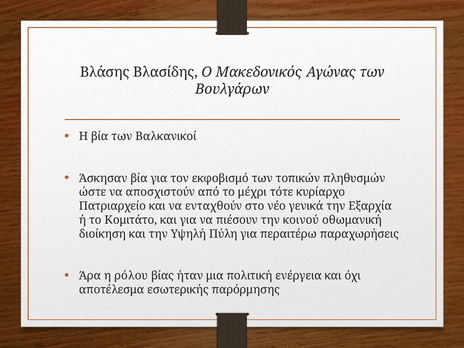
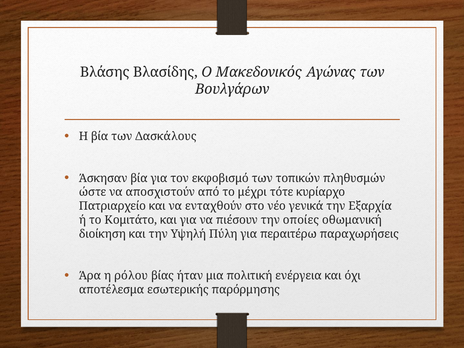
Βαλκανικοί: Βαλκανικοί -> Δασκάλους (166, 136)
κοινού: κοινού -> οποίες (301, 220)
